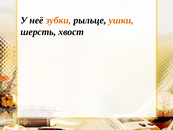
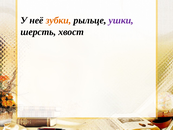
ушки colour: orange -> purple (121, 20)
